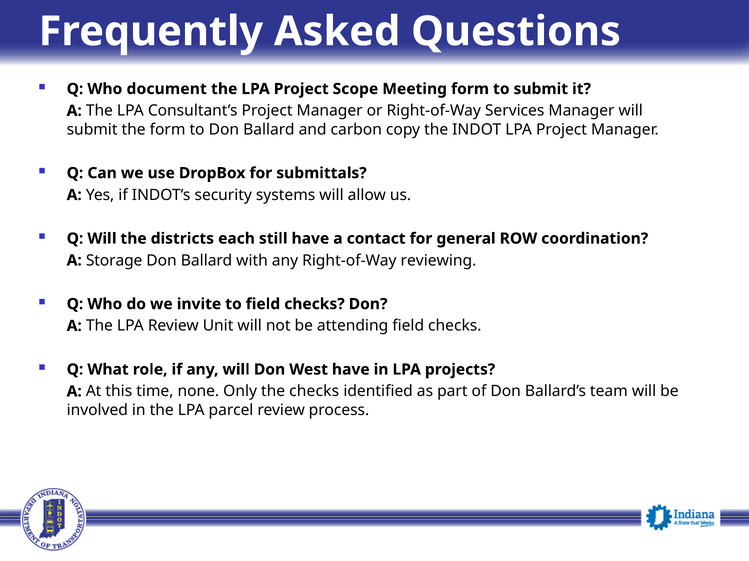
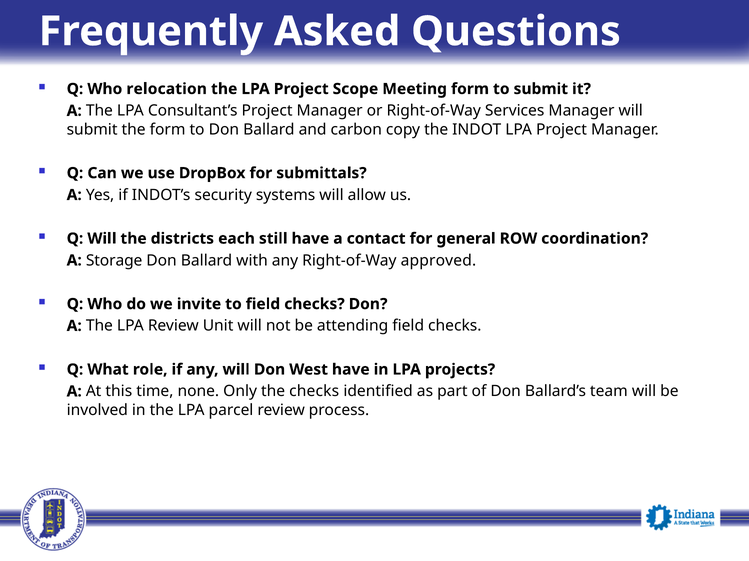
document: document -> relocation (167, 89)
reviewing: reviewing -> approved (438, 261)
